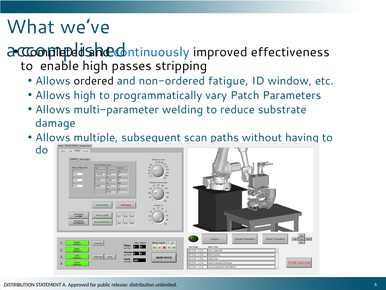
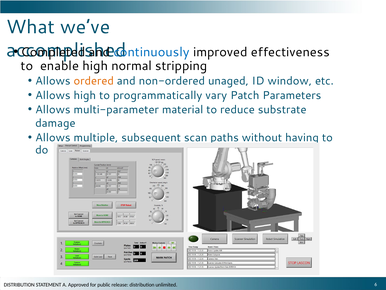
passes: passes -> normal (132, 66)
ordered colour: black -> orange (94, 81)
fatigue: fatigue -> unaged (228, 81)
welding: welding -> material (183, 109)
